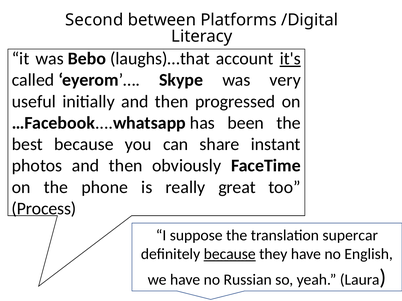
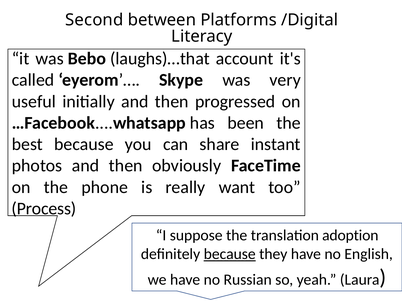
it's underline: present -> none (290, 59)
great: great -> want (237, 187)
supercar: supercar -> adoption (350, 236)
